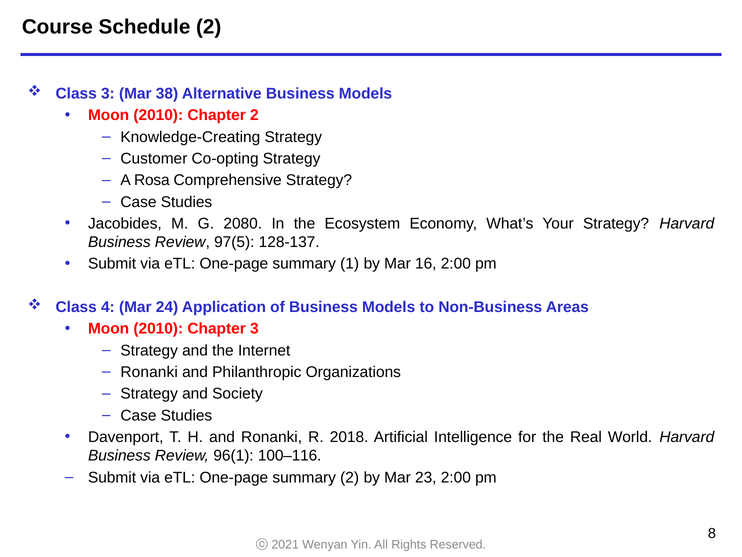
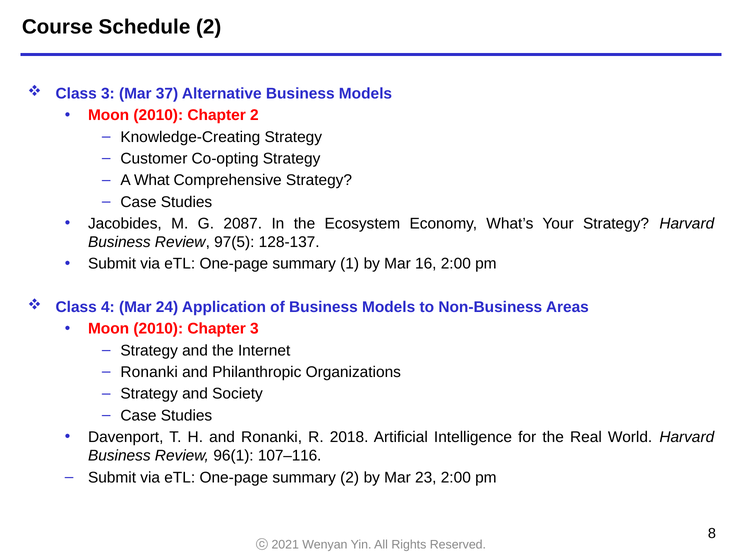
38: 38 -> 37 (167, 94)
Rosa: Rosa -> What (152, 180)
2080: 2080 -> 2087 (243, 223)
100–116: 100–116 -> 107–116 (290, 455)
